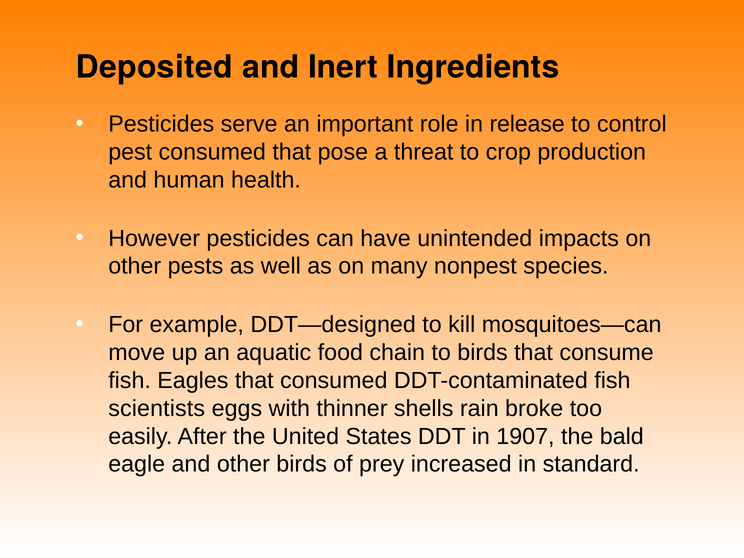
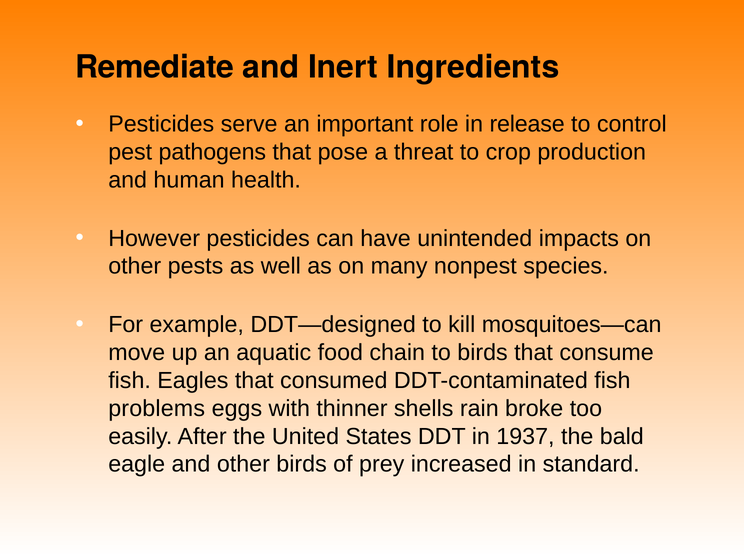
Deposited: Deposited -> Remediate (155, 67)
pest consumed: consumed -> pathogens (212, 152)
scientists: scientists -> problems (157, 408)
1907: 1907 -> 1937 (525, 436)
